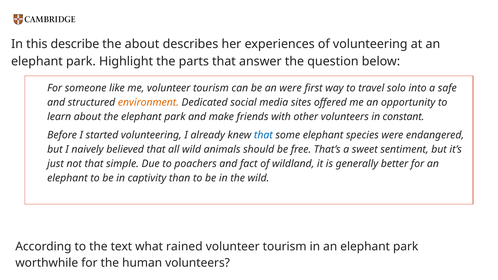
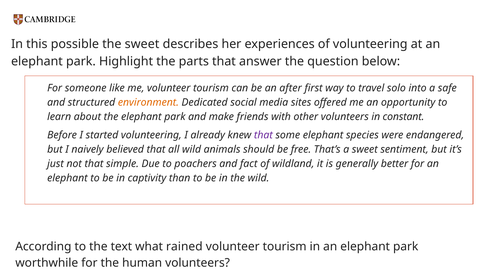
describe: describe -> possible (75, 44)
the about: about -> sweet (142, 44)
an were: were -> after (291, 88)
that colour: blue -> purple (263, 135)
